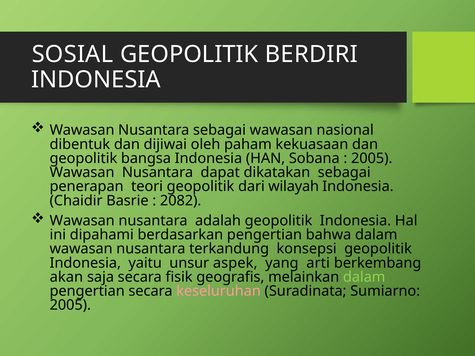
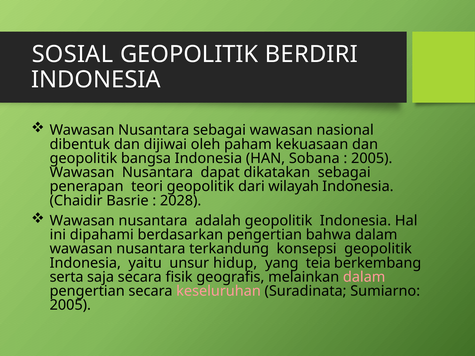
2082: 2082 -> 2028 (181, 201)
aspek: aspek -> hidup (235, 263)
arti: arti -> teia (318, 263)
akan: akan -> serta (67, 277)
dalam colour: light green -> pink (364, 277)
